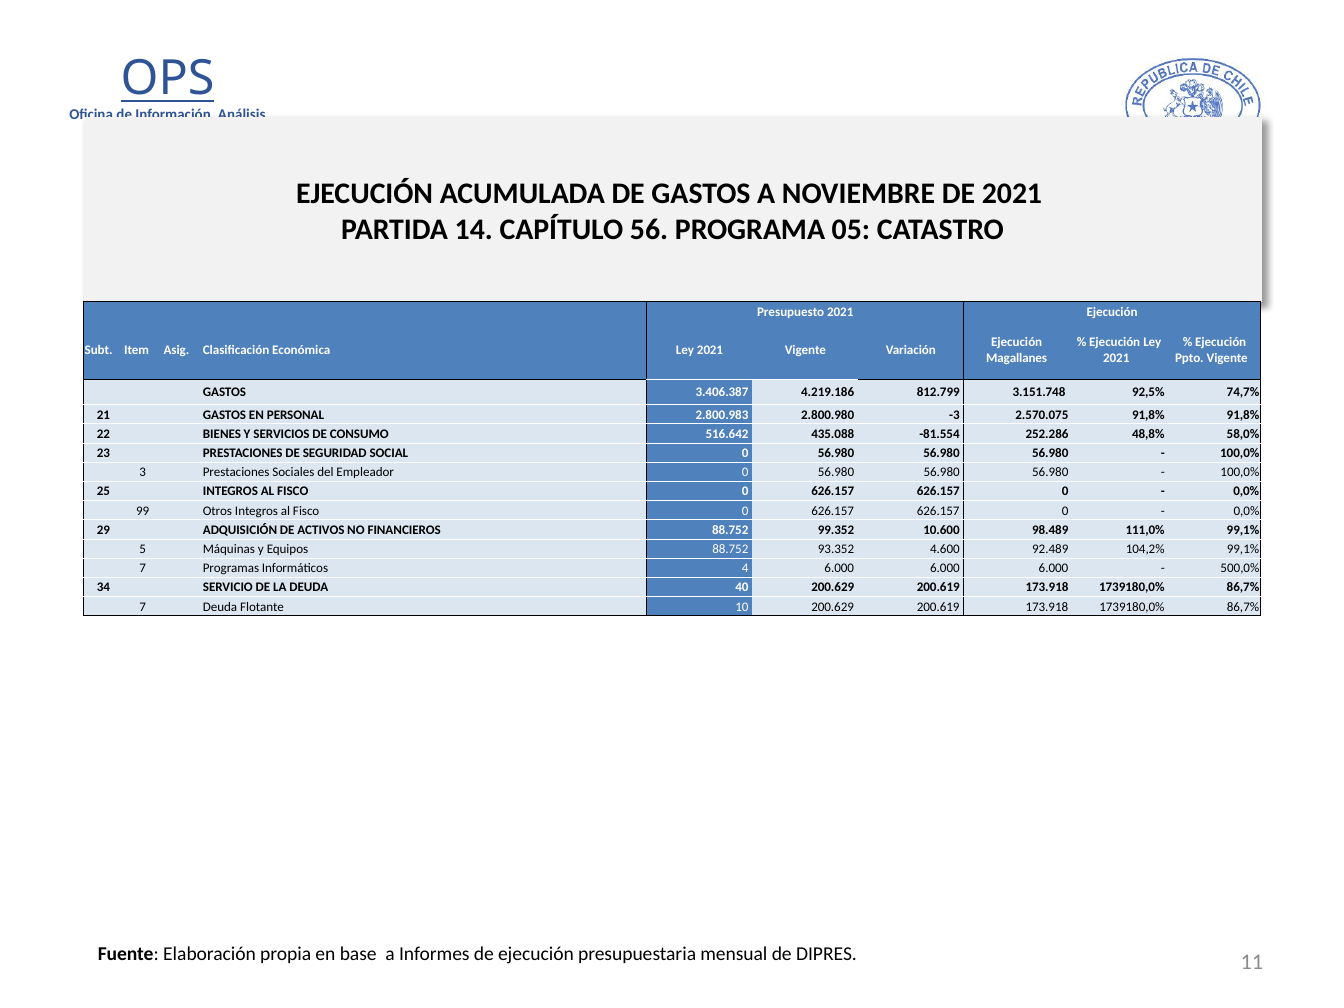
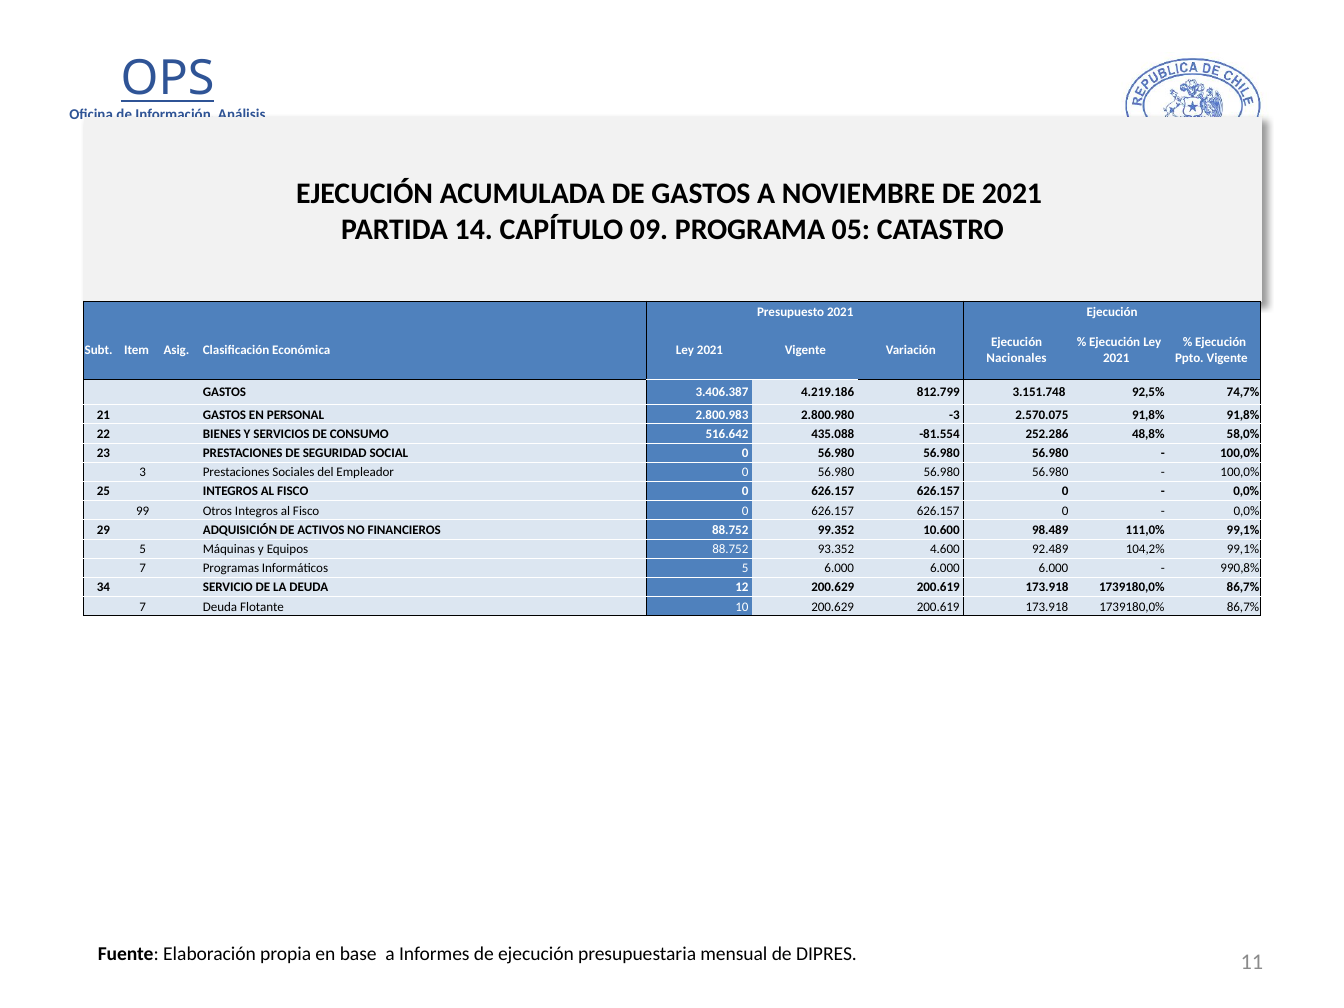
56: 56 -> 09 (649, 229)
Magallanes: Magallanes -> Nacionales (1016, 358)
Informáticos 4: 4 -> 5 (745, 568)
500,0%: 500,0% -> 990,8% (1240, 568)
40: 40 -> 12 (742, 588)
